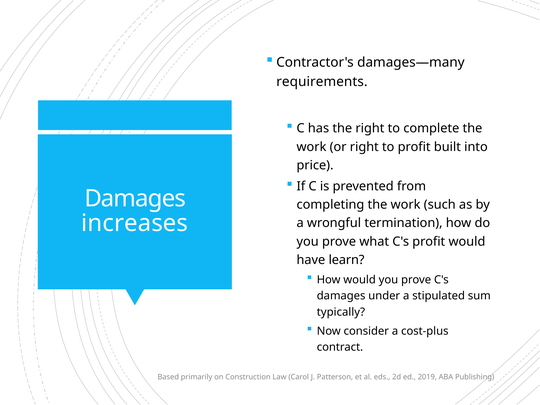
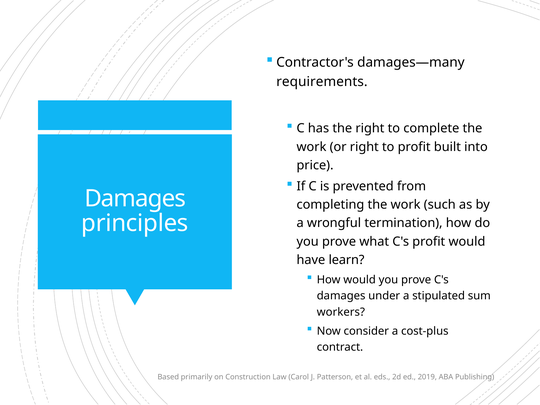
increases: increases -> principles (135, 223)
typically: typically -> workers (341, 312)
